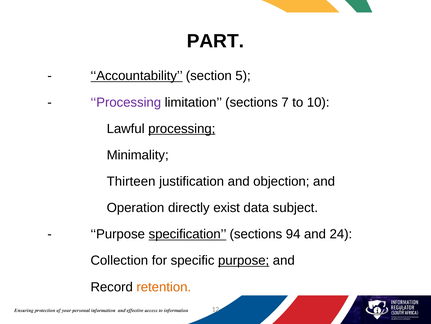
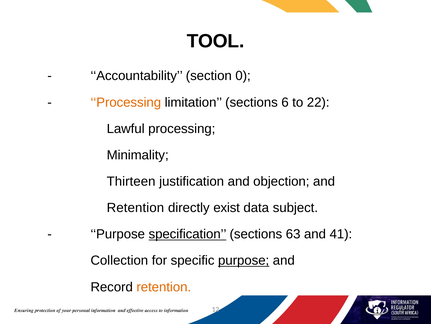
PART: PART -> TOOL (216, 41)
Accountability underline: present -> none (137, 76)
5: 5 -> 0 (243, 76)
Processing colour: purple -> orange (126, 102)
7: 7 -> 6 (285, 102)
10: 10 -> 22 (318, 102)
processing underline: present -> none (182, 128)
Operation: Operation -> Retention (135, 207)
94: 94 -> 63 (293, 234)
24: 24 -> 41 (341, 234)
